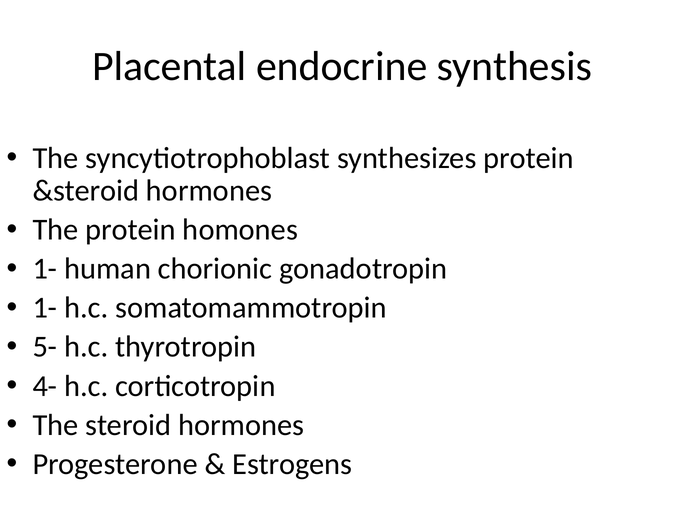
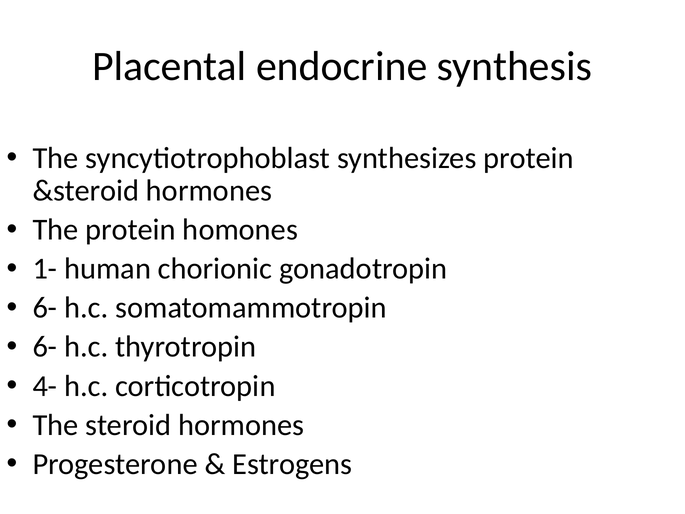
1-: 1- -> 6- (45, 308)
5-: 5- -> 6- (45, 347)
